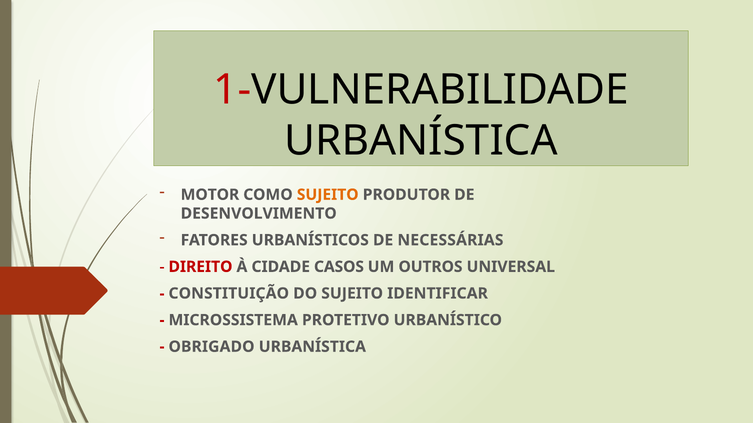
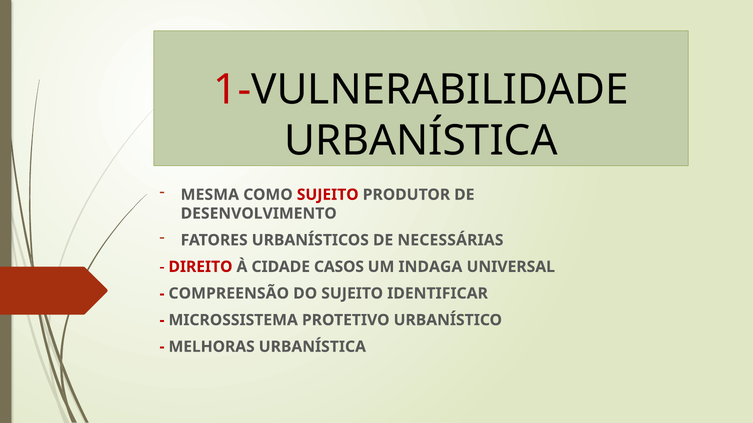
MOTOR: MOTOR -> MESMA (210, 195)
SUJEITO colour: orange -> red (328, 195)
OUTROS: OUTROS -> INDAGA (430, 267)
CONSTITUIÇÃO: CONSTITUIÇÃO -> COMPREENSÃO (229, 294)
OBRIGADO: OBRIGADO -> MELHORAS (212, 347)
